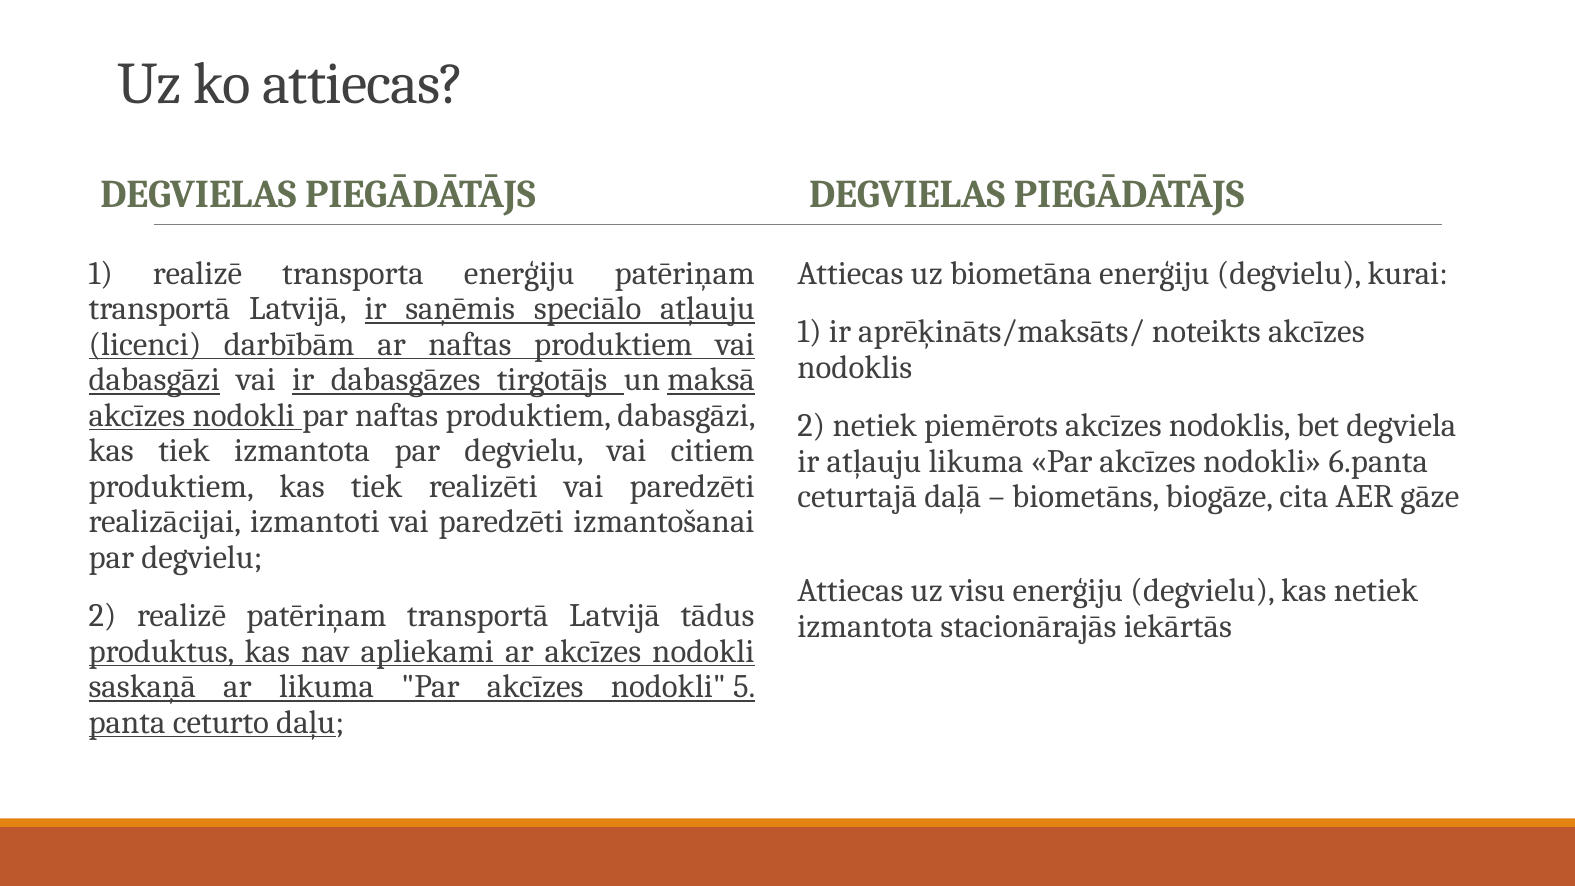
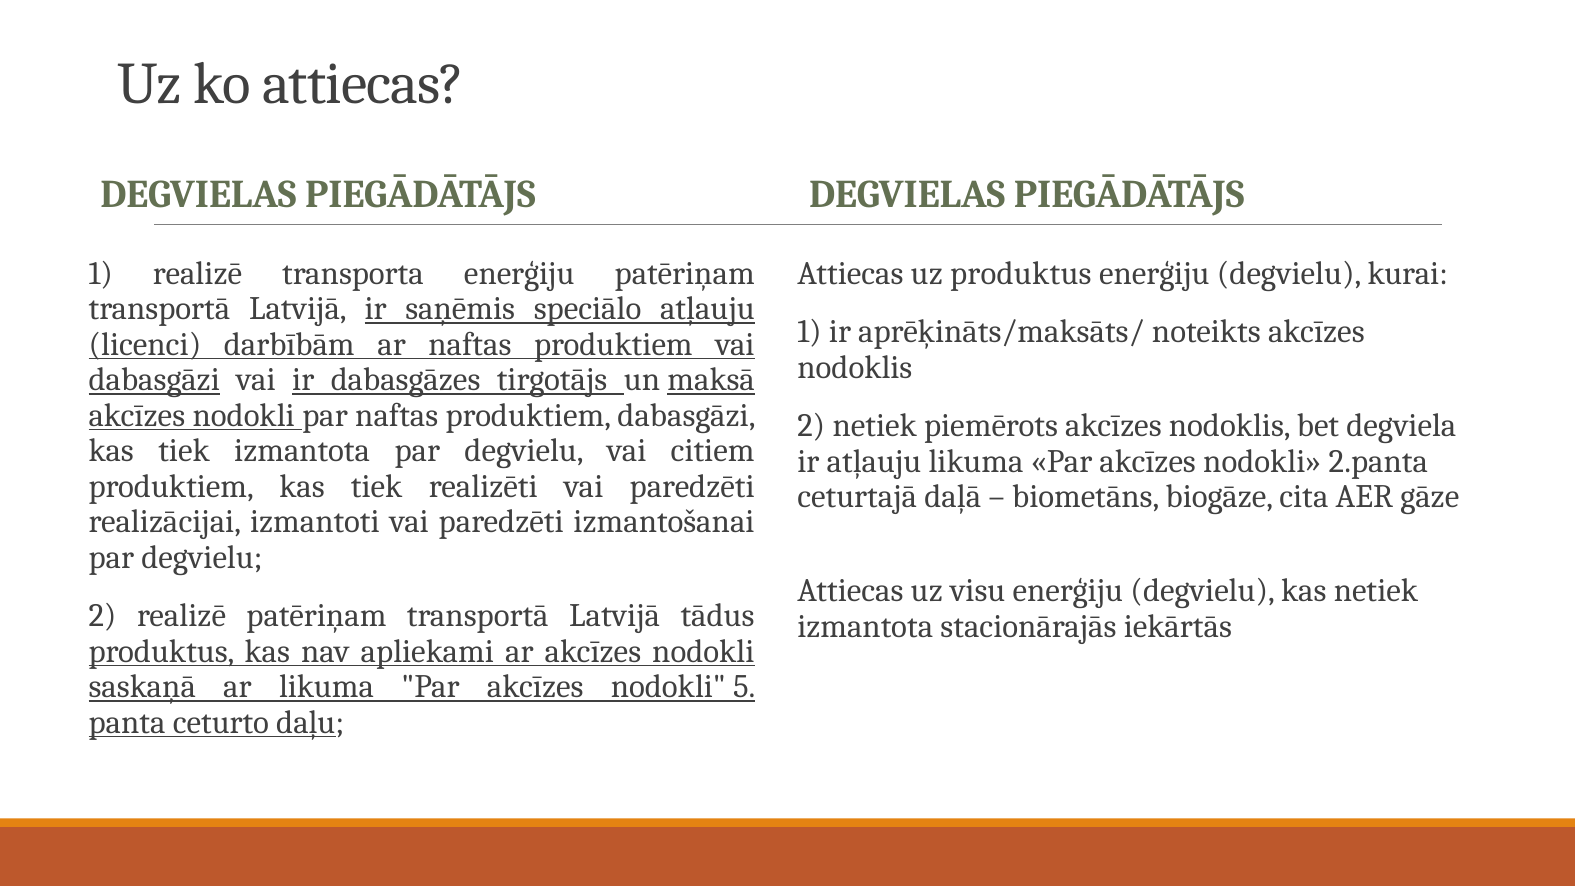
uz biometāna: biometāna -> produktus (1021, 273)
6.panta: 6.panta -> 2.panta (1378, 461)
